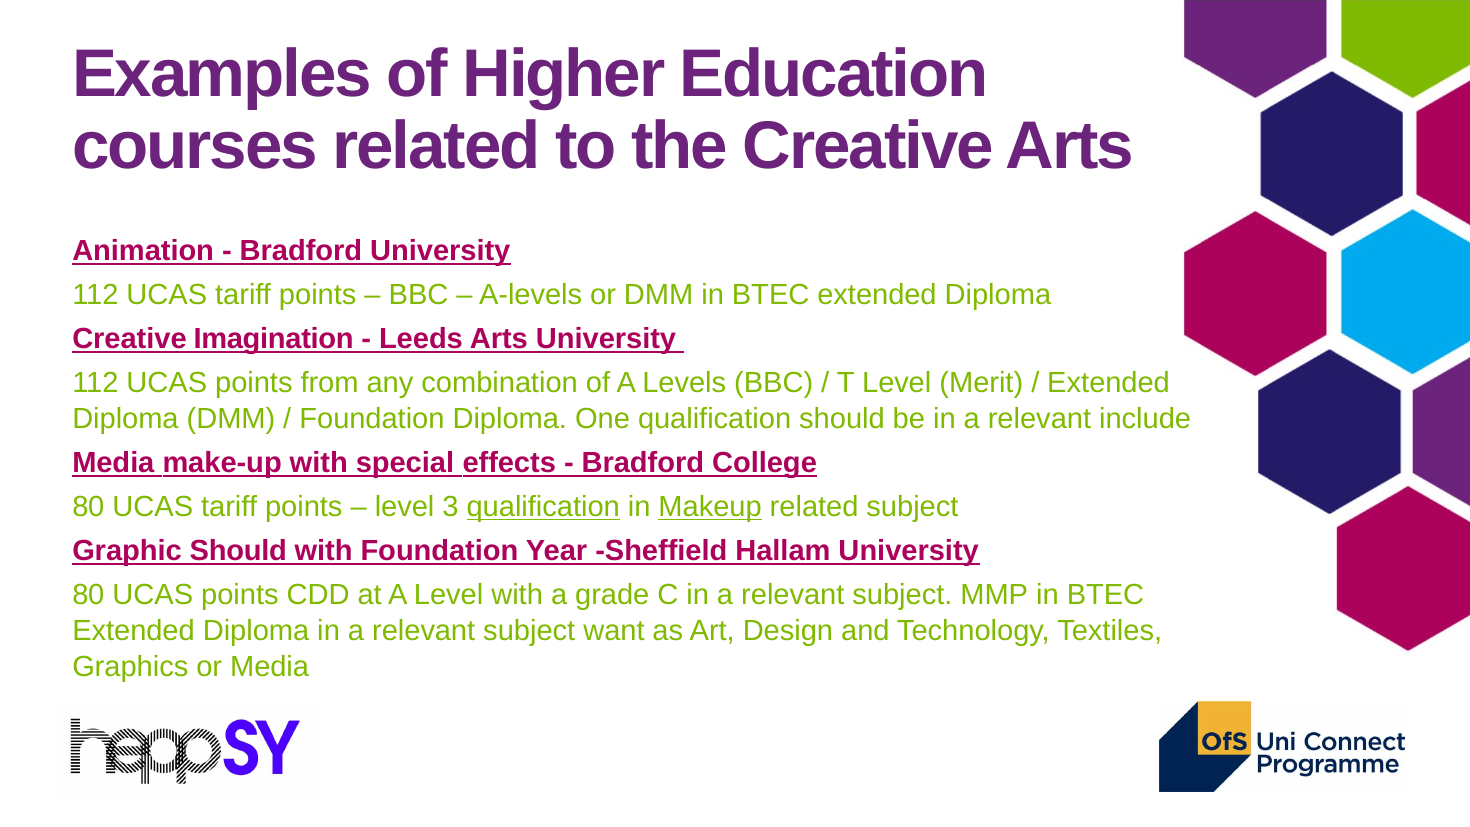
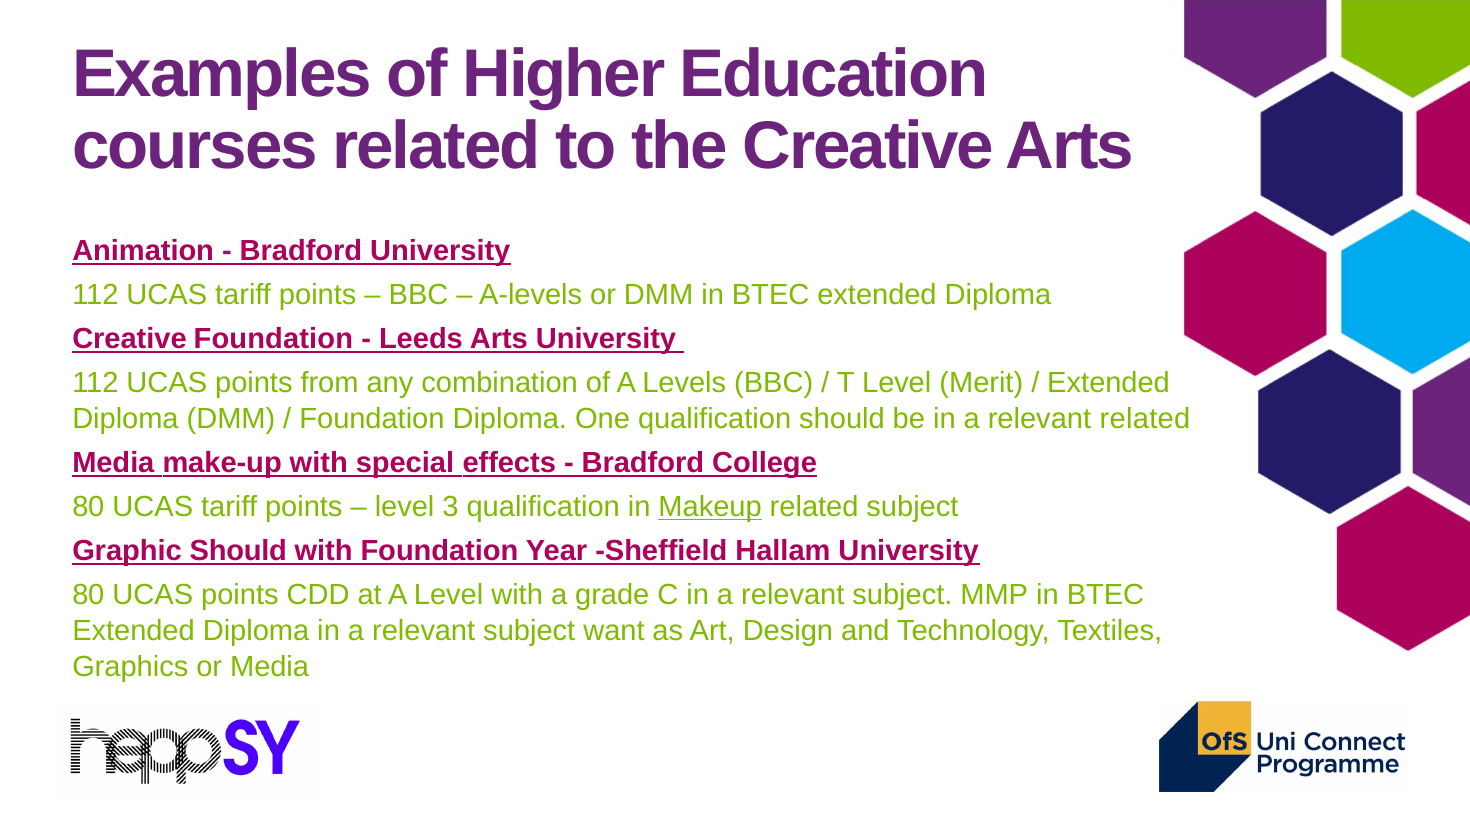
Creative Imagination: Imagination -> Foundation (273, 339)
relevant include: include -> related (1145, 419)
qualification underline: present -> none (543, 507)
